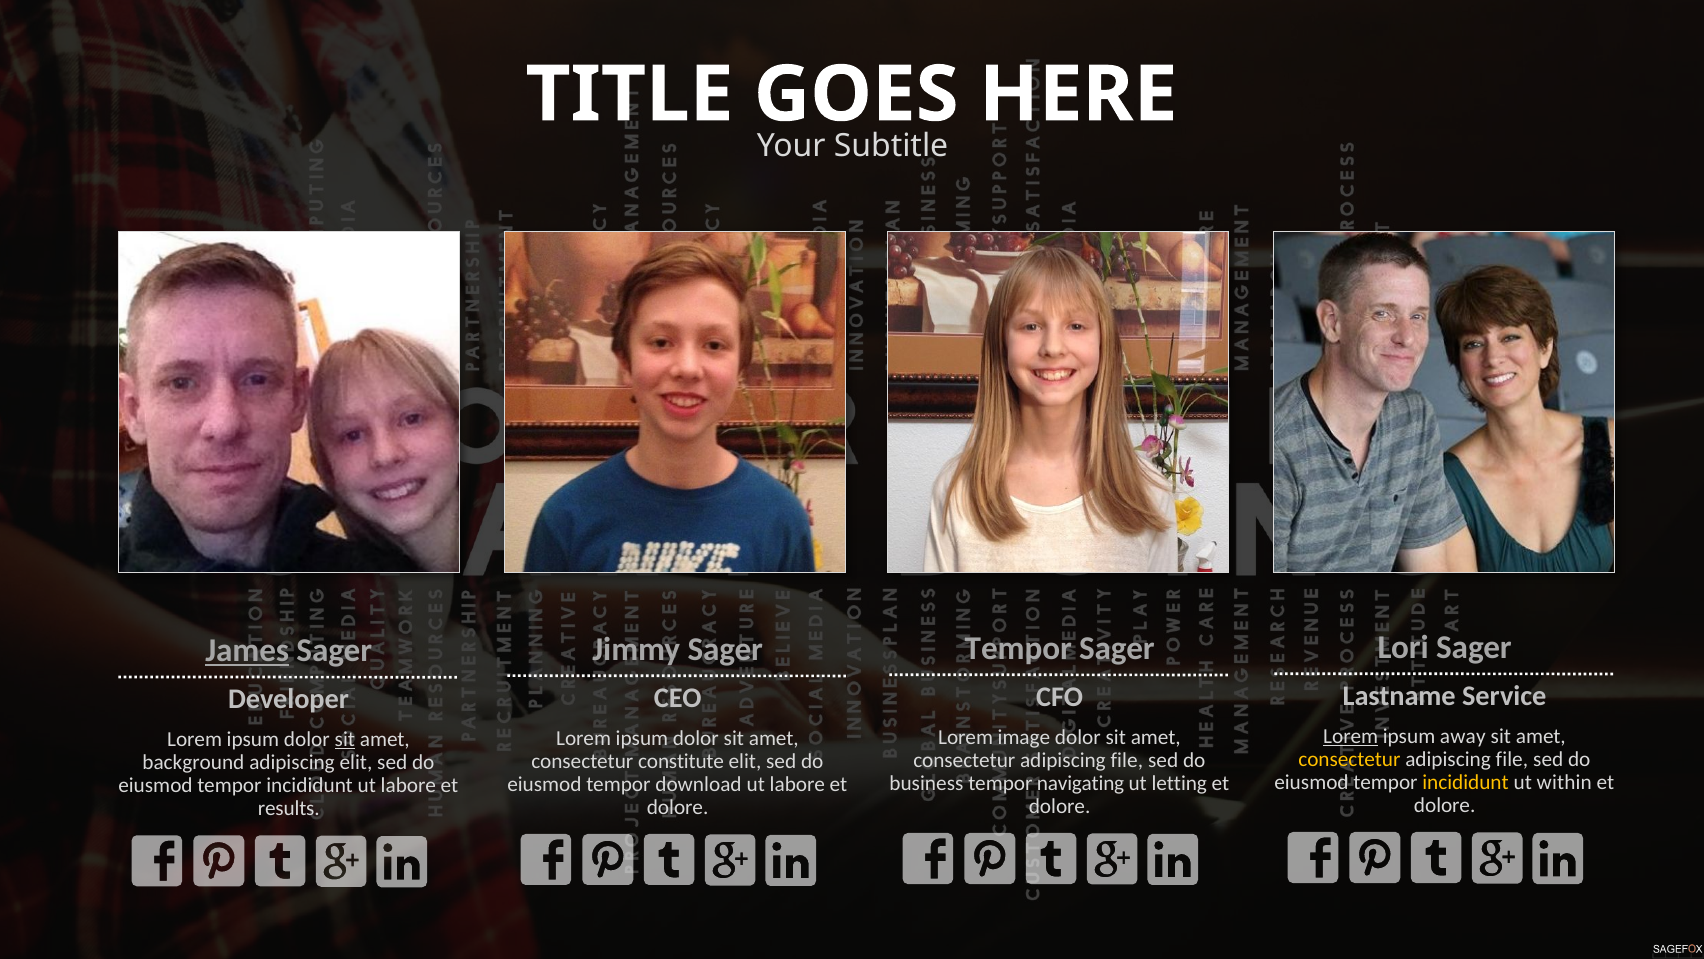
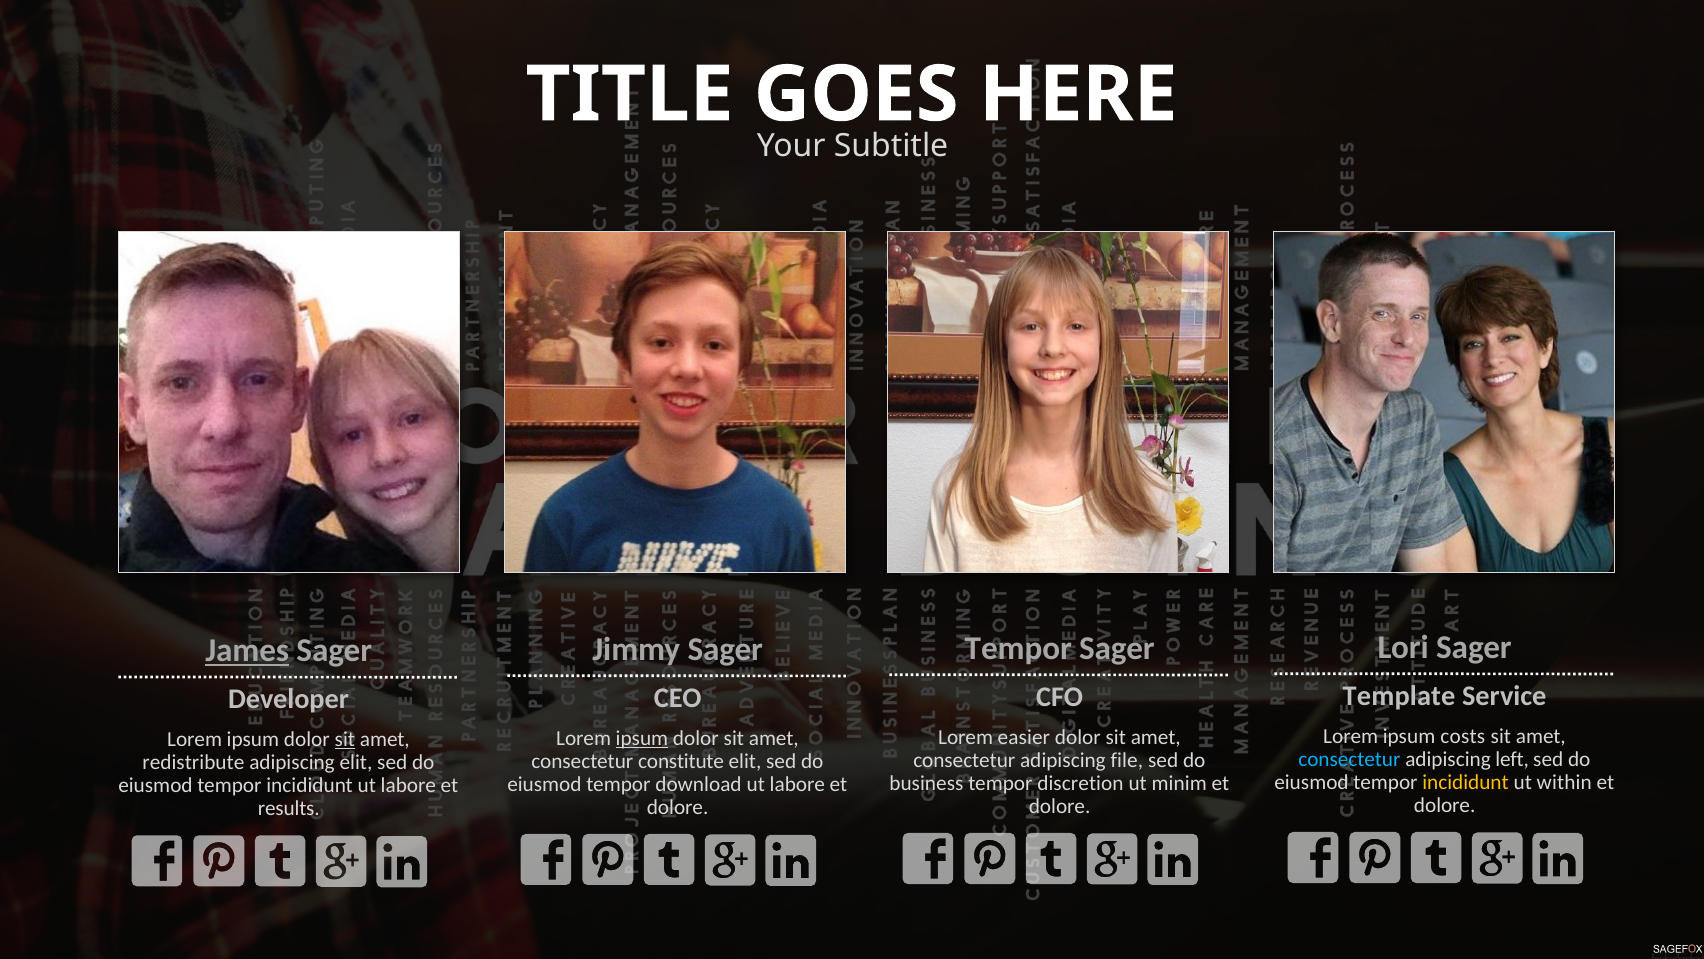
Lastname: Lastname -> Template (1399, 696)
Lorem underline: present -> none (1351, 736)
away: away -> costs (1463, 736)
image: image -> easier (1024, 737)
ipsum underline: none -> present (642, 738)
consectetur colour: yellow -> light blue (1349, 759)
file: file -> left (1512, 759)
background: background -> redistribute (193, 762)
navigating: navigating -> discretion (1080, 783)
letting: letting -> minim (1179, 783)
